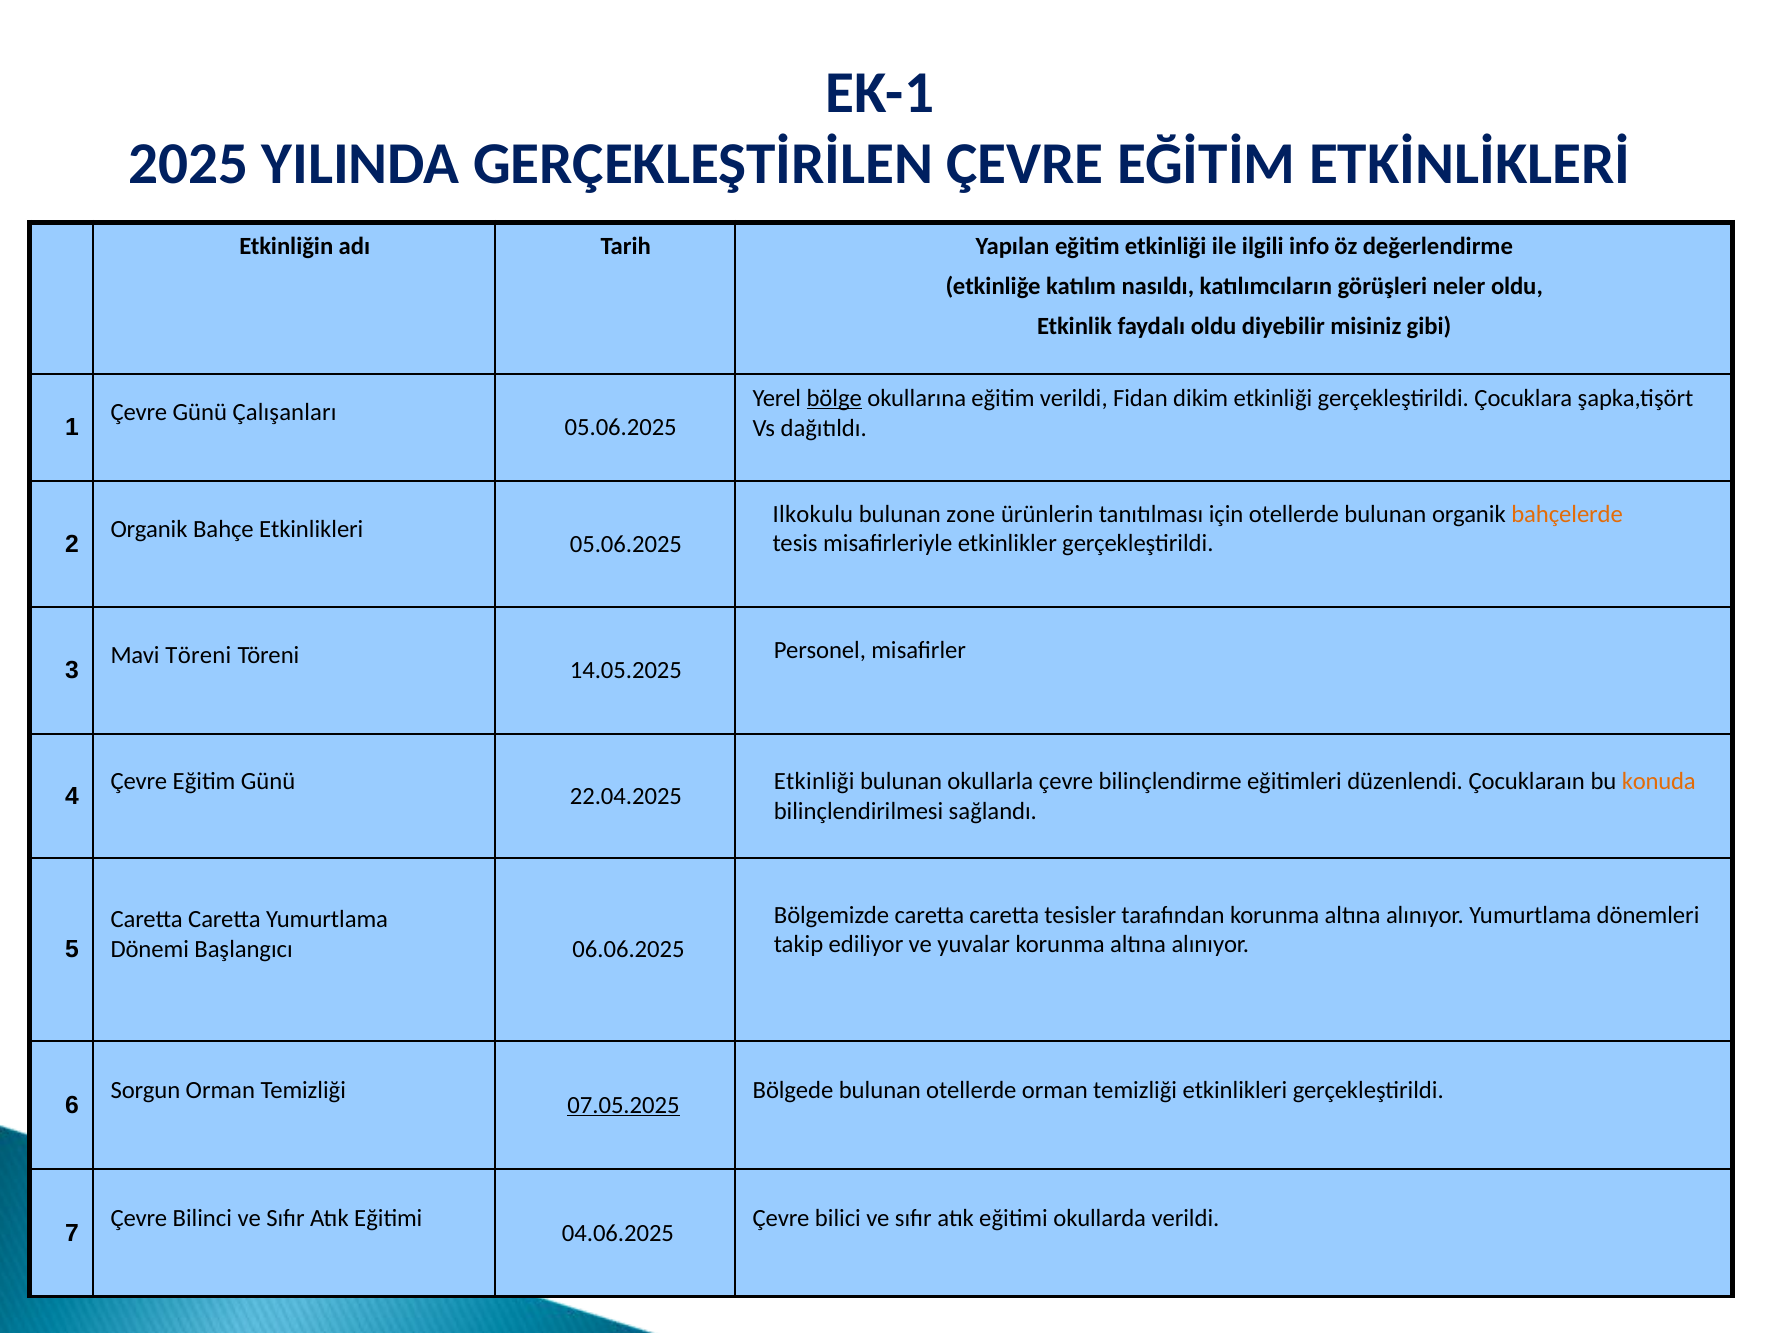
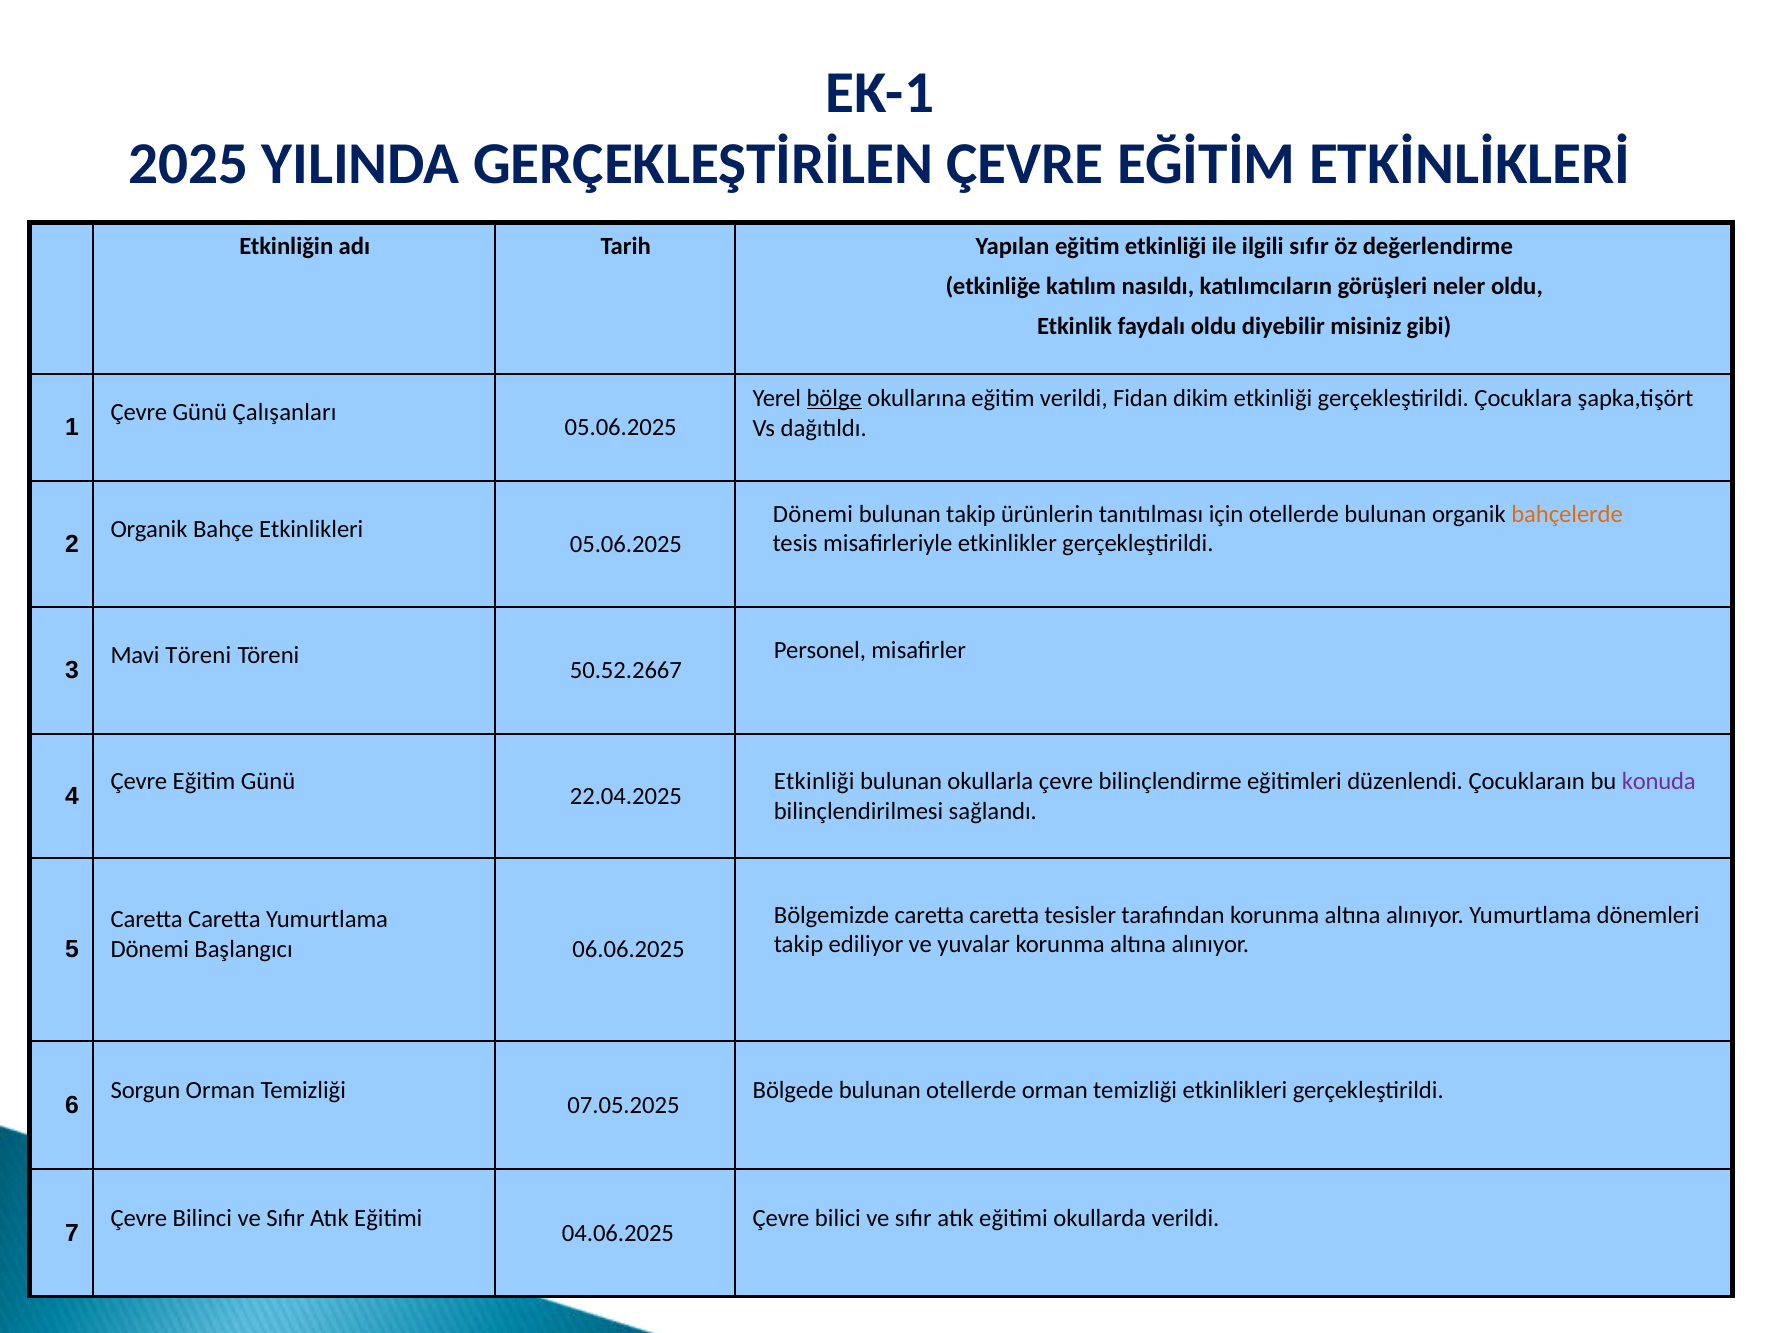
ilgili info: info -> sıfır (1309, 246)
Ilkokulu: Ilkokulu -> Dönemi (813, 514)
bulunan zone: zone -> takip (971, 514)
14.05.2025: 14.05.2025 -> 50.52.2667 (626, 671)
konuda colour: orange -> purple (1659, 781)
07.05.2025 underline: present -> none (624, 1105)
